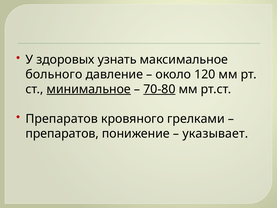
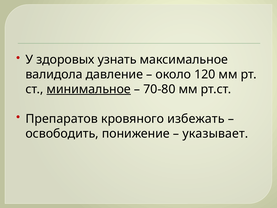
больного: больного -> валидола (54, 74)
70-80 underline: present -> none (159, 89)
грелками: грелками -> избежать (196, 119)
препаратов: препаратов -> освободить (62, 133)
